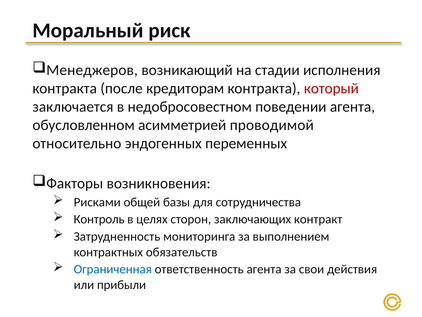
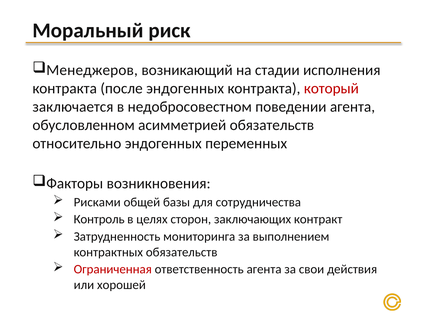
после кредиторам: кредиторам -> эндогенных (185, 88)
асимметрией проводимой: проводимой -> обязательств (272, 125)
Ограниченная colour: blue -> red (113, 269)
прибыли: прибыли -> хорошей (121, 284)
